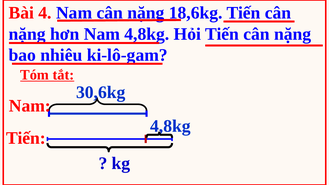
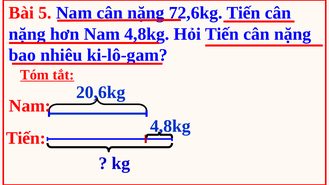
4: 4 -> 5 (45, 13)
18,6kg: 18,6kg -> 72,6kg (196, 13)
30,6kg: 30,6kg -> 20,6kg (101, 92)
